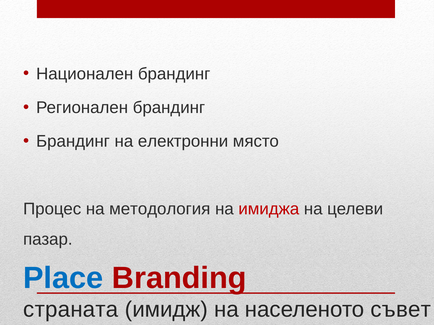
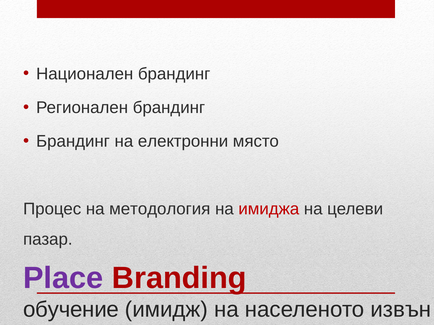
Place colour: blue -> purple (63, 279)
страната: страната -> обучение (71, 310)
съвет: съвет -> извън (401, 310)
